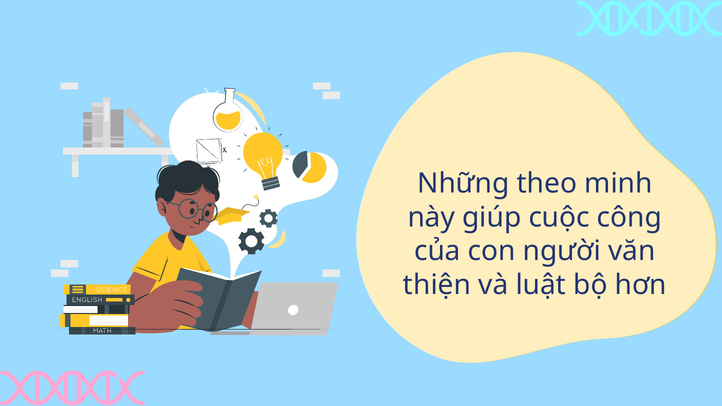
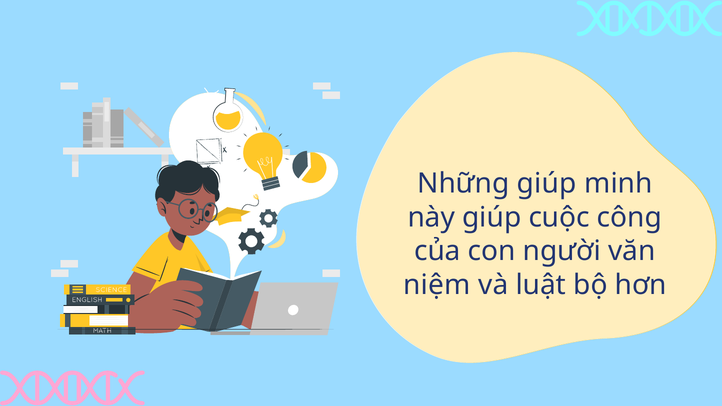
Những theo: theo -> giúp (547, 184)
thiện: thiện -> niệm (437, 285)
